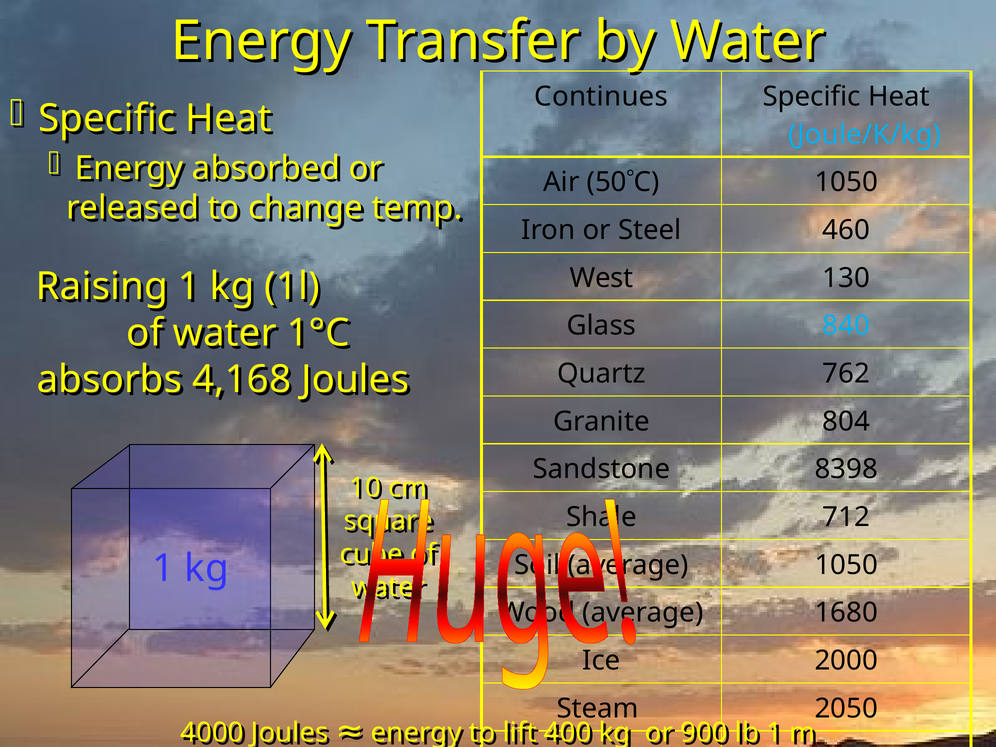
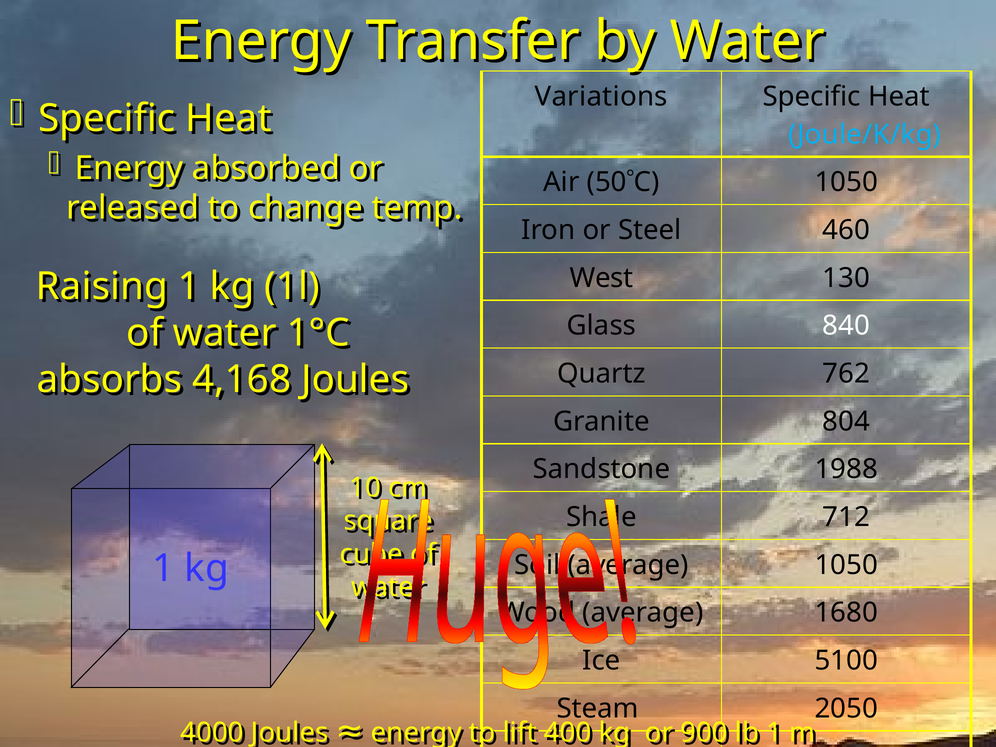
Continues: Continues -> Variations (601, 97)
840 colour: light blue -> white (846, 326)
8398: 8398 -> 1988 (846, 469)
2000: 2000 -> 5100 (846, 661)
